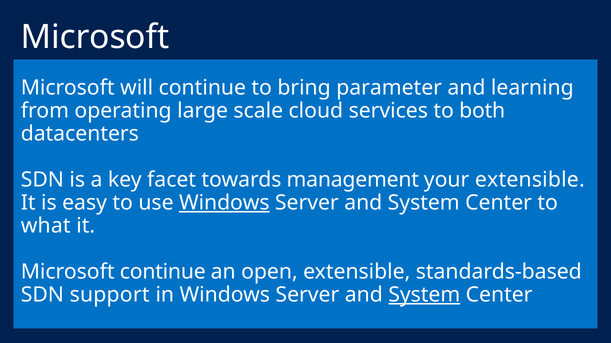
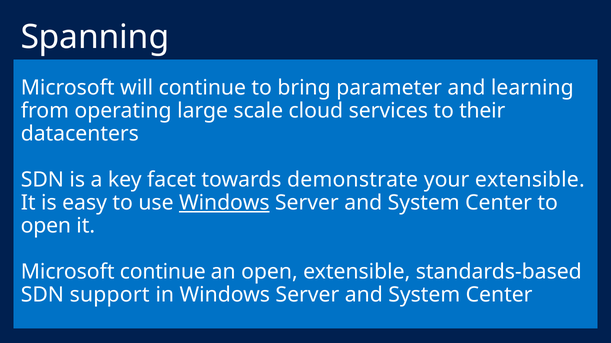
Microsoft: Microsoft -> Spanning (95, 37)
both: both -> their (482, 111)
management: management -> demonstrate (353, 180)
what: what -> open (46, 226)
System underline: present -> none (424, 295)
